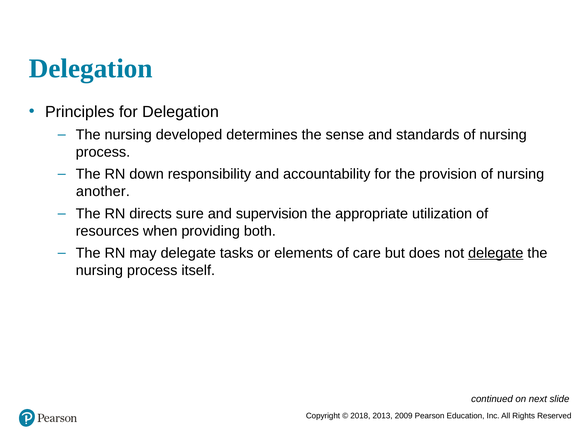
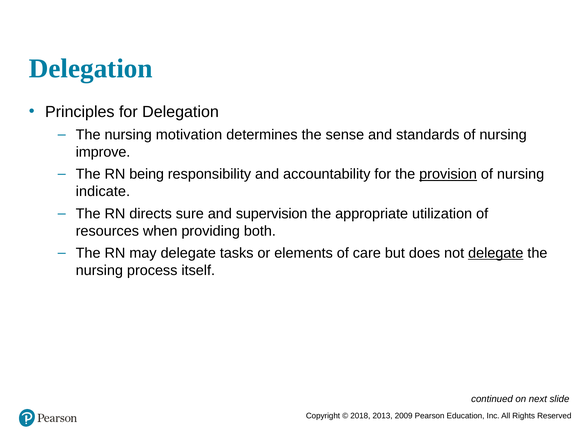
developed: developed -> motivation (189, 135)
process: process -> improve (103, 152)
down: down -> being (147, 174)
provision underline: none -> present (448, 174)
another: another -> indicate (103, 191)
